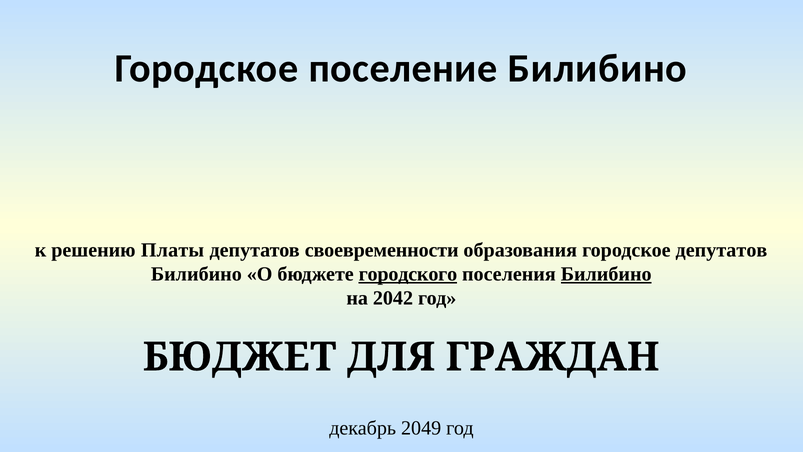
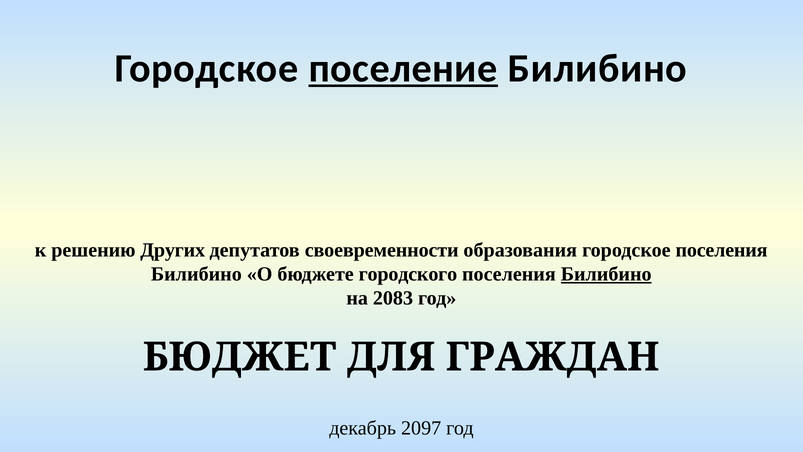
поселение underline: none -> present (403, 68)
Платы: Платы -> Других (173, 250)
городское депутатов: депутатов -> поселения (722, 250)
городского underline: present -> none (408, 274)
2042: 2042 -> 2083 (393, 298)
2049: 2049 -> 2097 (421, 428)
